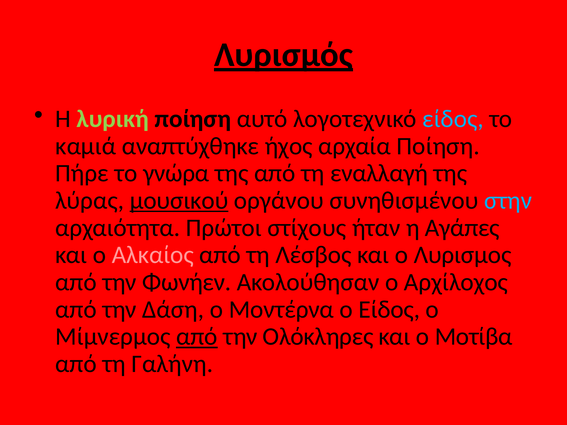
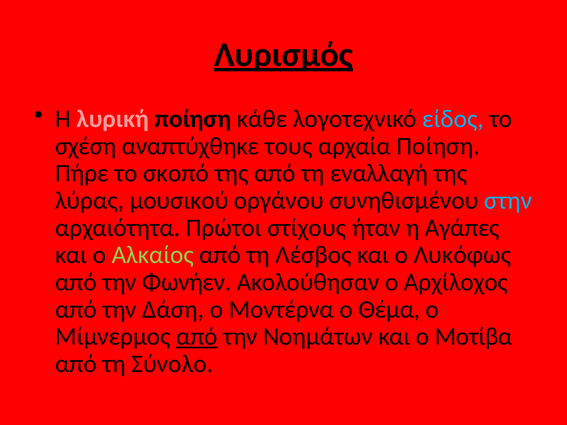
λυρική colour: light green -> pink (113, 119)
αυτό: αυτό -> κάθε (262, 119)
καμιά: καμιά -> σχέση (86, 146)
ήχος: ήχος -> τους (289, 146)
γνώρα: γνώρα -> σκοπό (176, 173)
μουσικού underline: present -> none (179, 201)
Αλκαίος colour: pink -> light green (153, 255)
Λυρισμος: Λυρισμος -> Λυκόφως (462, 255)
ο Είδος: Είδος -> Θέμα (389, 310)
Ολόκληρες: Ολόκληρες -> Νοημάτων (318, 337)
Γαλήνη: Γαλήνη -> Σύνολο (172, 364)
